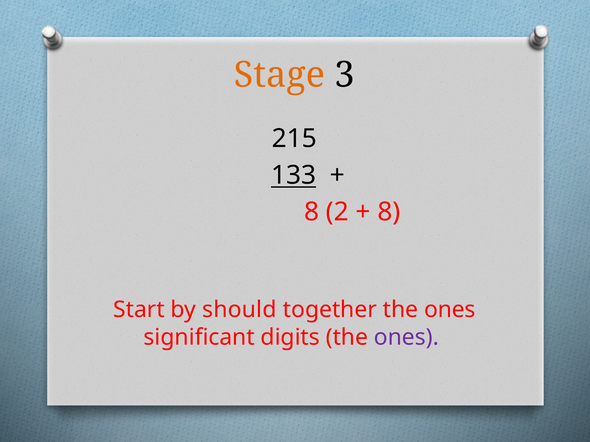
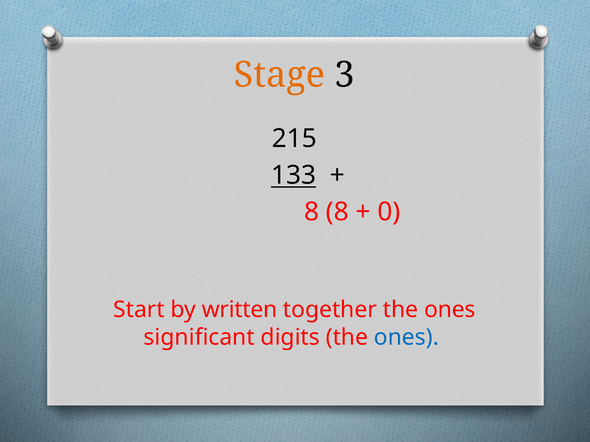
8 2: 2 -> 8 (337, 212)
8: 8 -> 0 (389, 212)
should: should -> written (240, 310)
ones colour: purple -> blue (406, 338)
